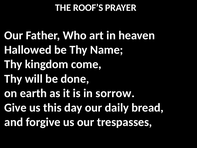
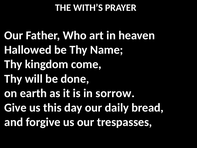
ROOF’S: ROOF’S -> WITH’S (88, 8)
